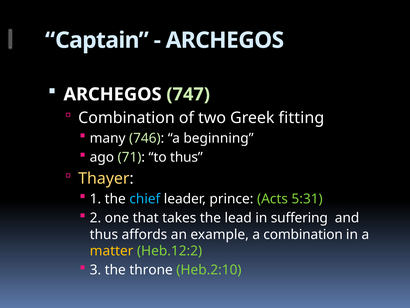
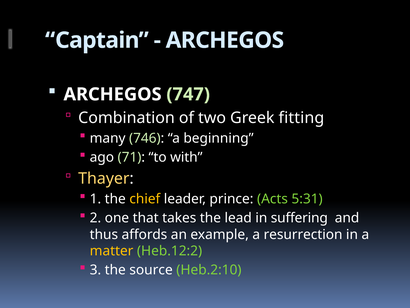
to thus: thus -> with (186, 157)
chief colour: light blue -> yellow (145, 199)
a combination: combination -> resurrection (303, 234)
throne: throne -> source (151, 270)
